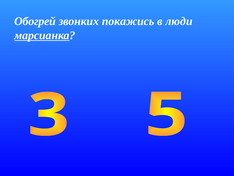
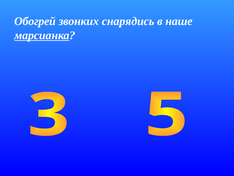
покажись: покажись -> снарядись (128, 21)
люди: люди -> наше (179, 21)
